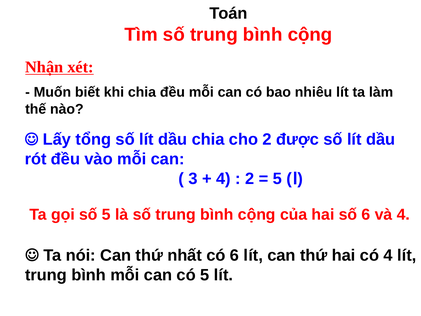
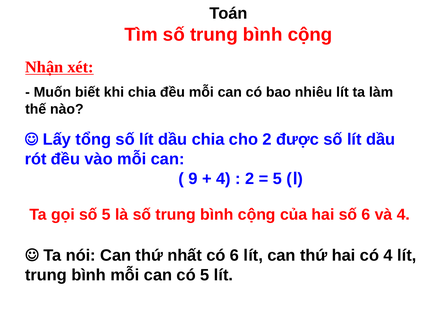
3: 3 -> 9 (193, 179)
